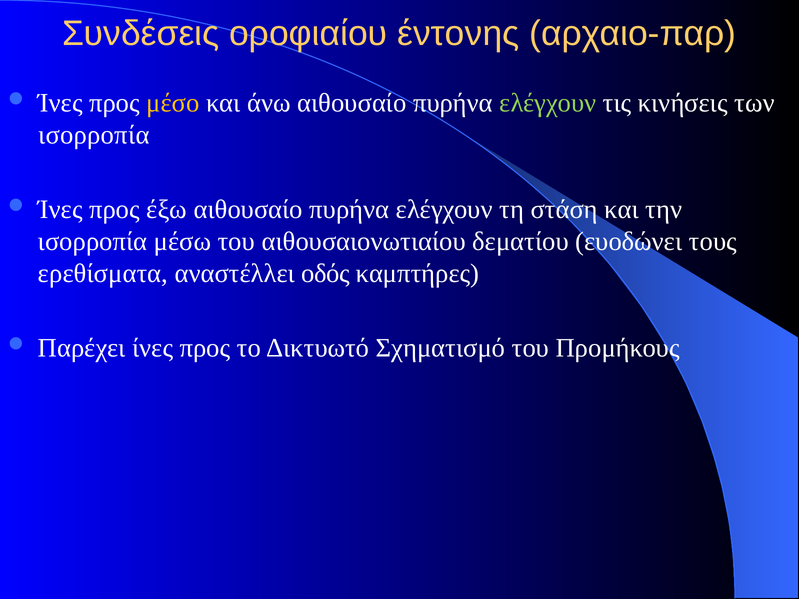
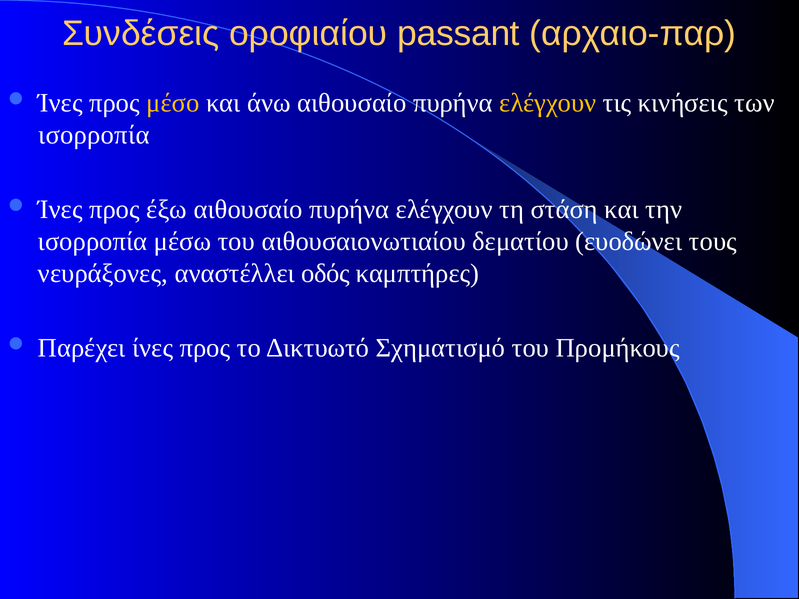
έντονης: έντονης -> passant (459, 34)
ελέγχουν colour: light green -> yellow (548, 103)
ερεθίσματα: ερεθίσματα -> νευράξονες (103, 273)
